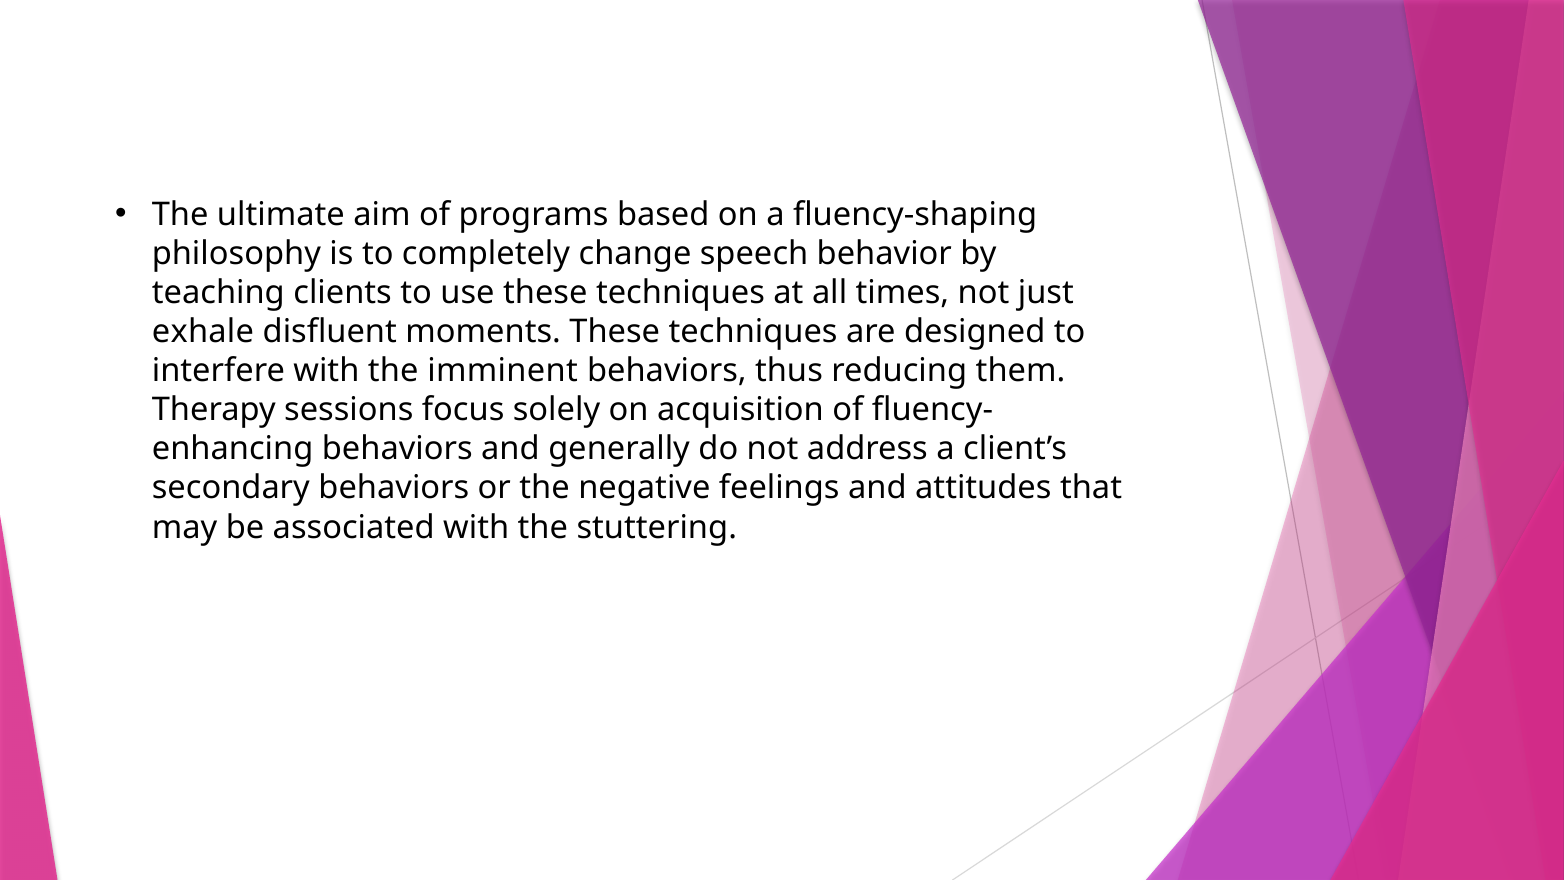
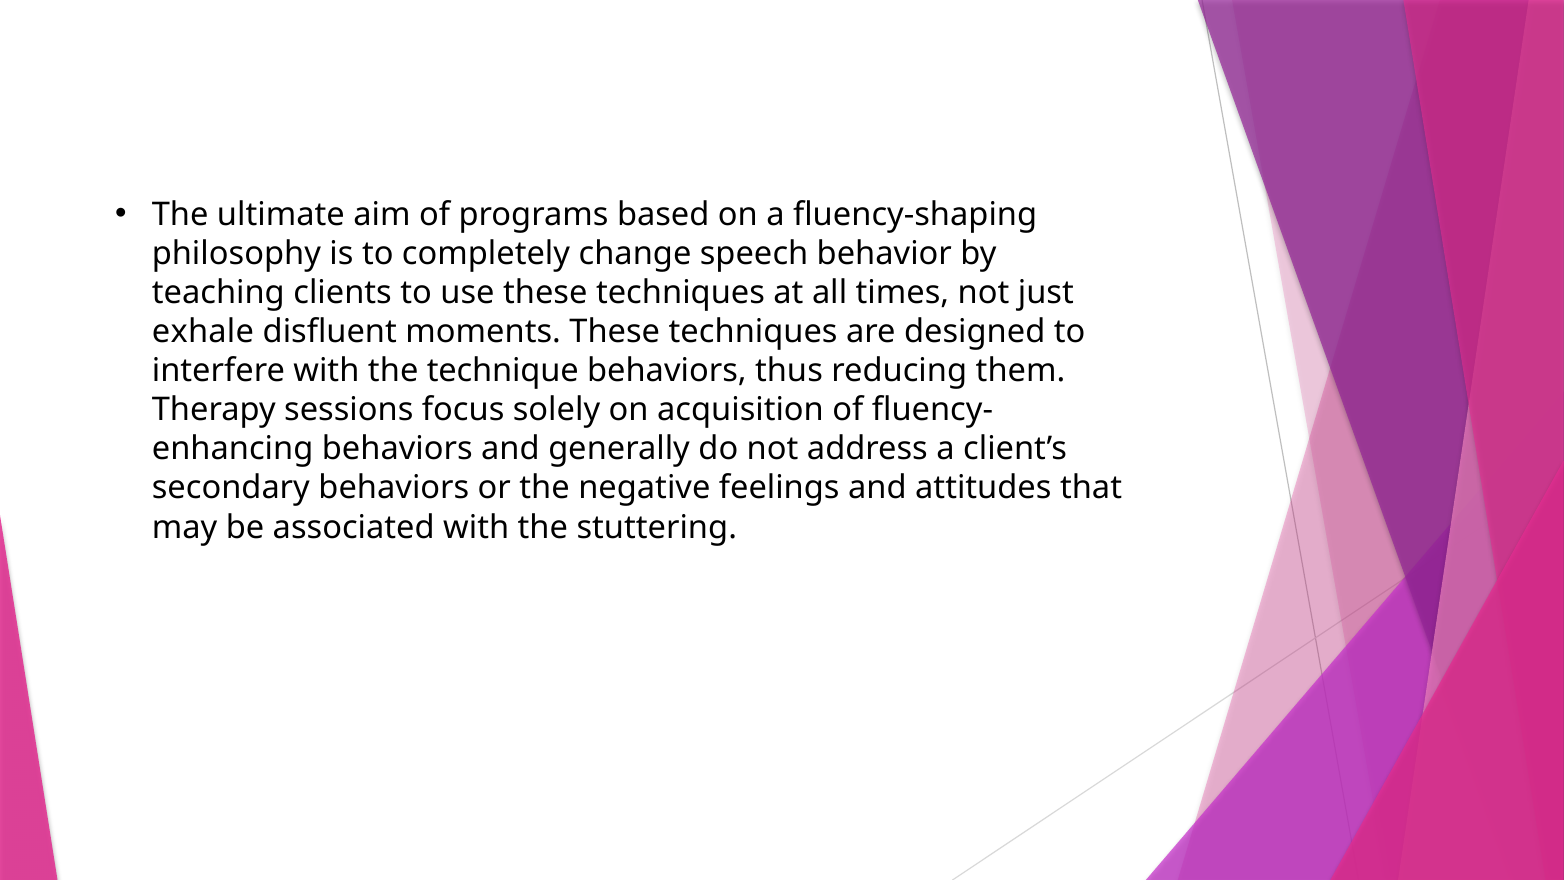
imminent: imminent -> technique (503, 371)
